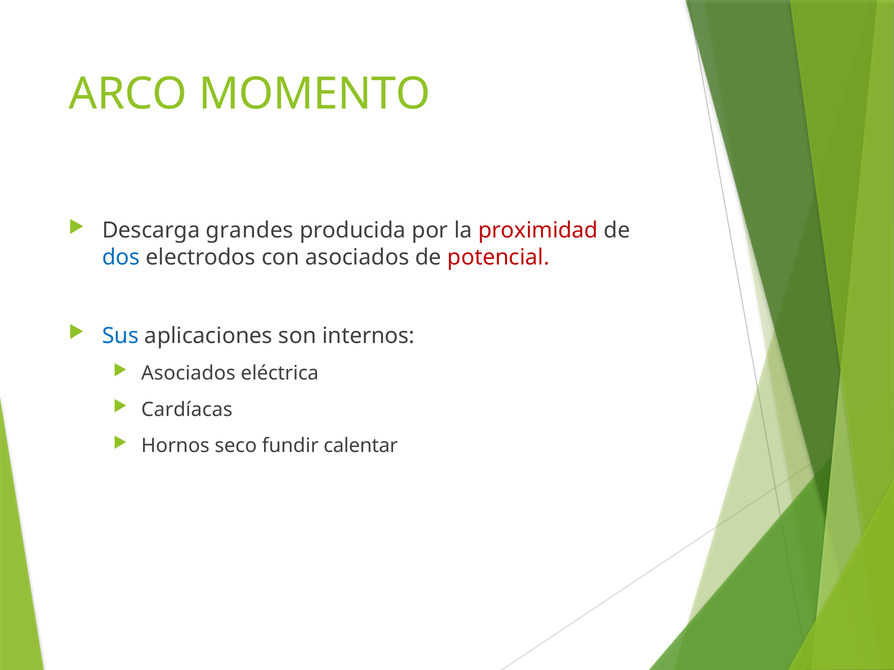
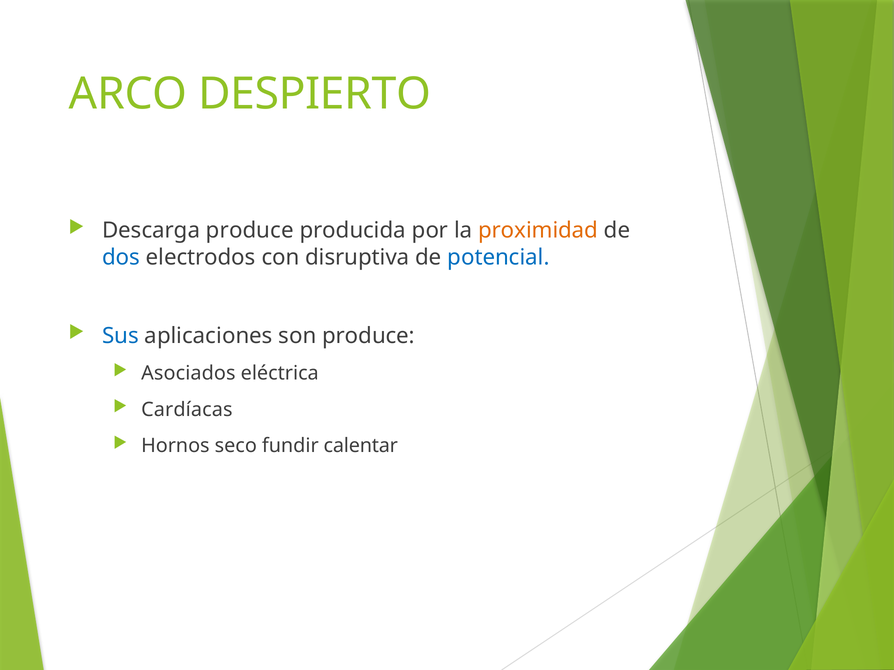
MOMENTO: MOMENTO -> DESPIERTO (315, 94)
Descarga grandes: grandes -> produce (250, 231)
proximidad colour: red -> orange (538, 231)
con asociados: asociados -> disruptiva (357, 258)
potencial colour: red -> blue (498, 258)
son internos: internos -> produce (369, 336)
